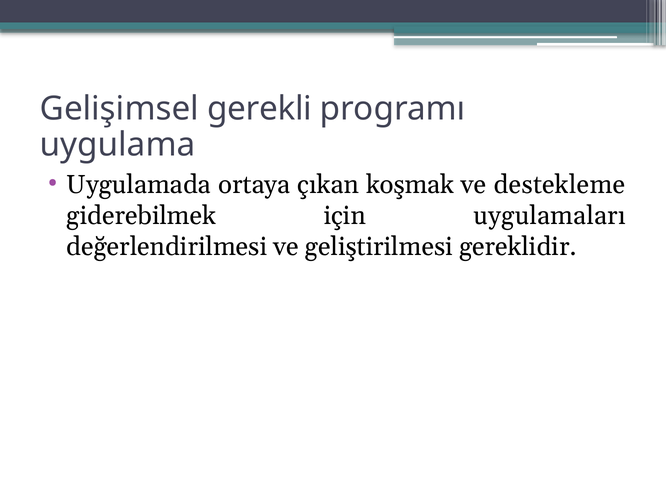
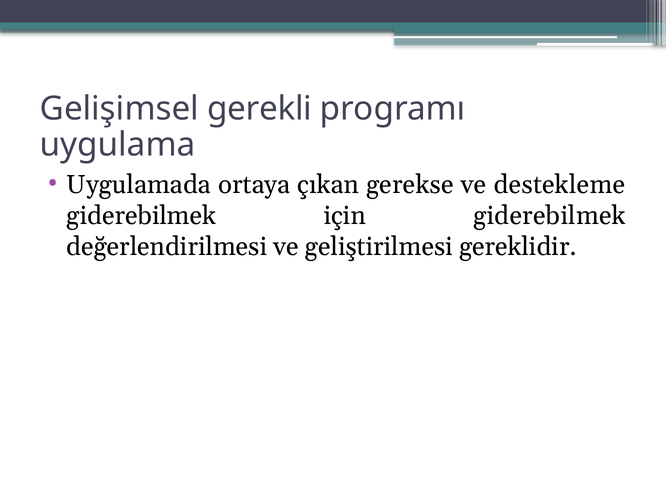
koşmak: koşmak -> gerekse (410, 184)
için uygulamaları: uygulamaları -> giderebilmek (549, 216)
